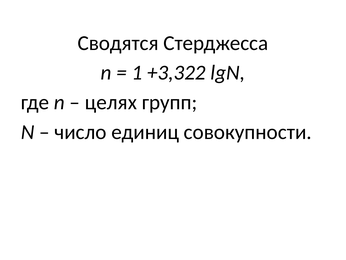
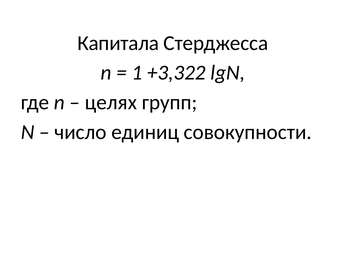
Сводятся: Сводятся -> Капитала (118, 43)
